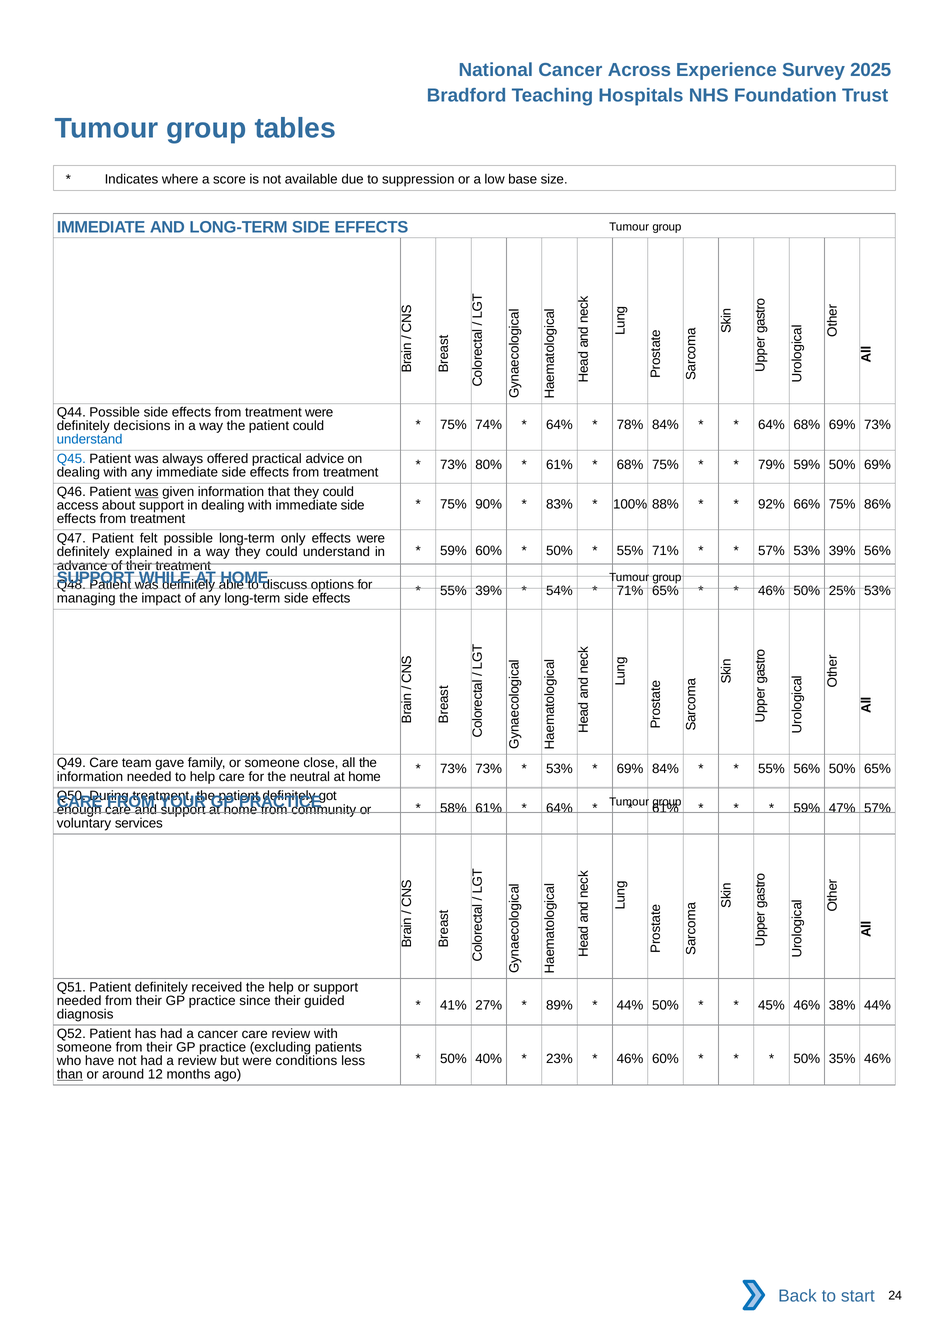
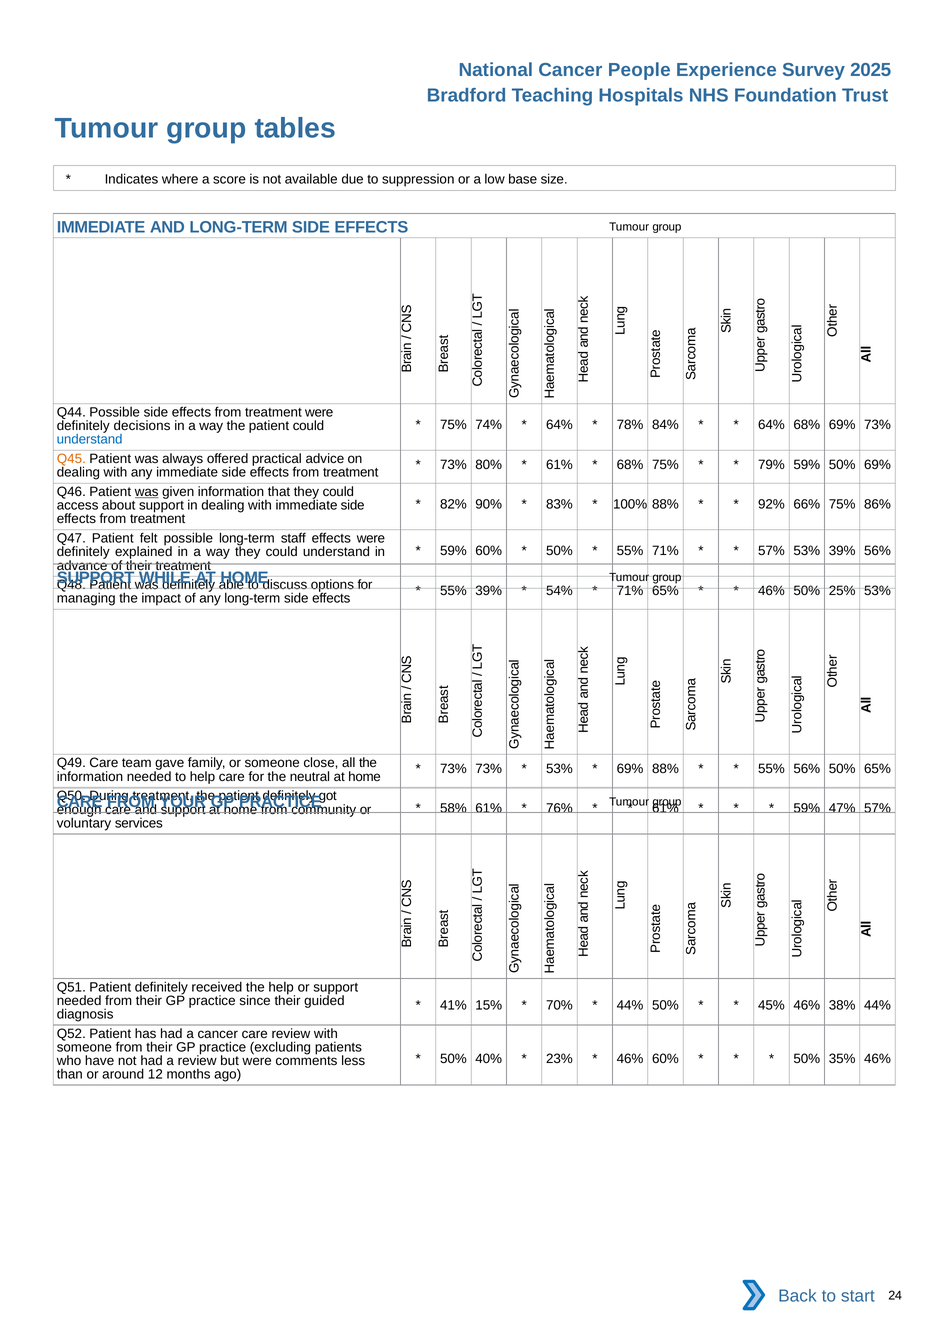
Across: Across -> People (639, 70)
Q45 colour: blue -> orange (71, 459)
75%: 75% -> 82% (453, 504)
only: only -> staff (293, 538)
69% 84%: 84% -> 88% (665, 769)
64%: 64% -> 76% (559, 808)
27%: 27% -> 15% (489, 1005)
89%: 89% -> 70% (559, 1005)
conditions: conditions -> comments (306, 1061)
than underline: present -> none (70, 1074)
